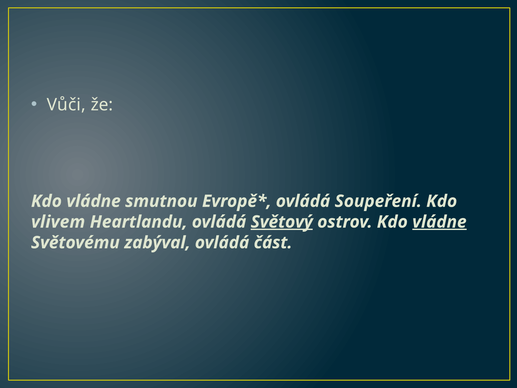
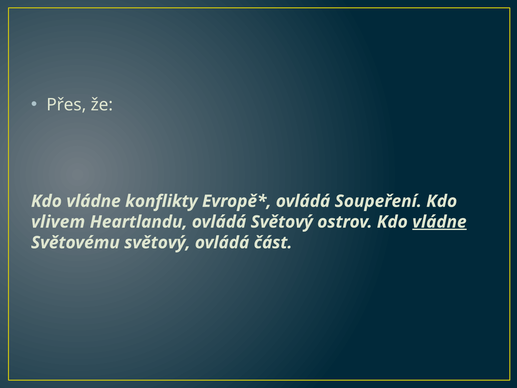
Vůči: Vůči -> Přes (66, 105)
smutnou: smutnou -> konflikty (161, 201)
Světový underline: present -> none (282, 222)
Světovému zabýval: zabýval -> světový (157, 242)
